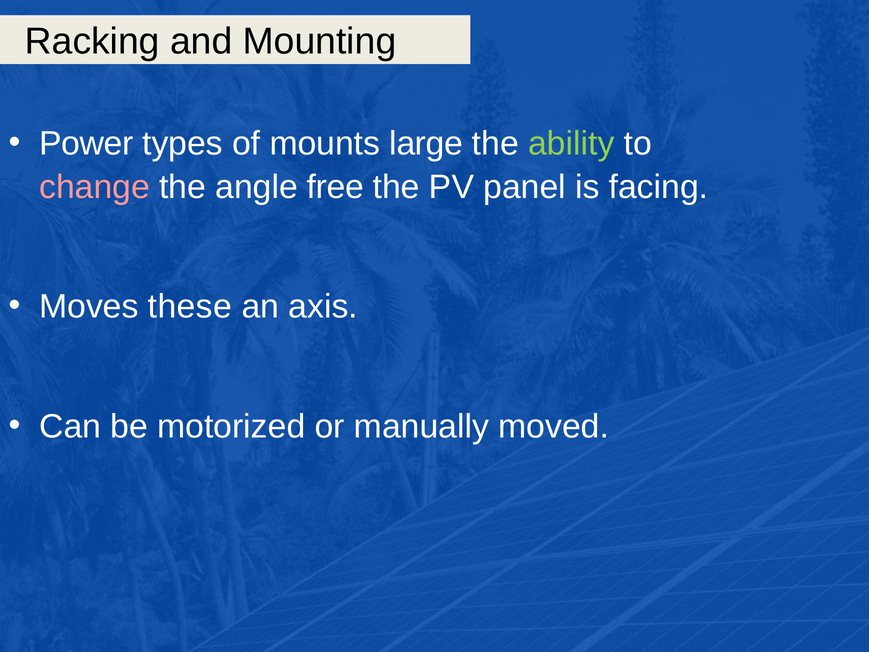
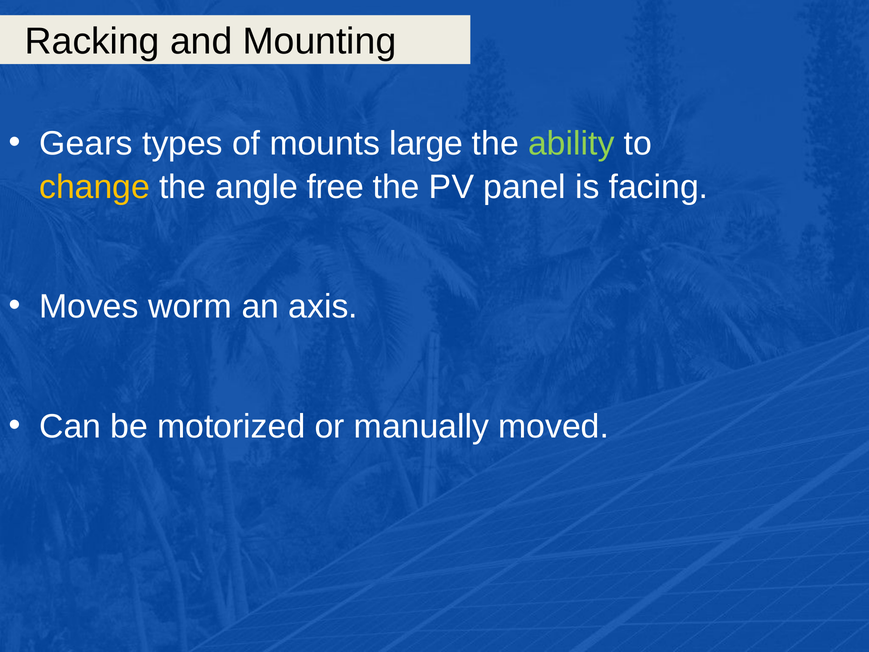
Power: Power -> Gears (86, 143)
change colour: pink -> yellow (95, 187)
these: these -> worm (190, 307)
